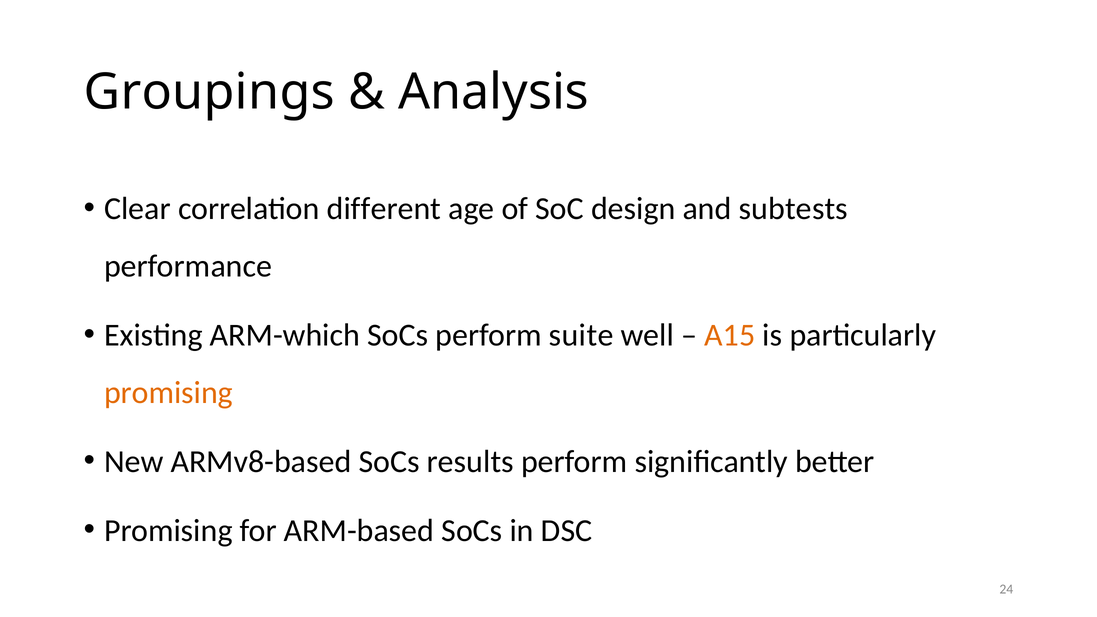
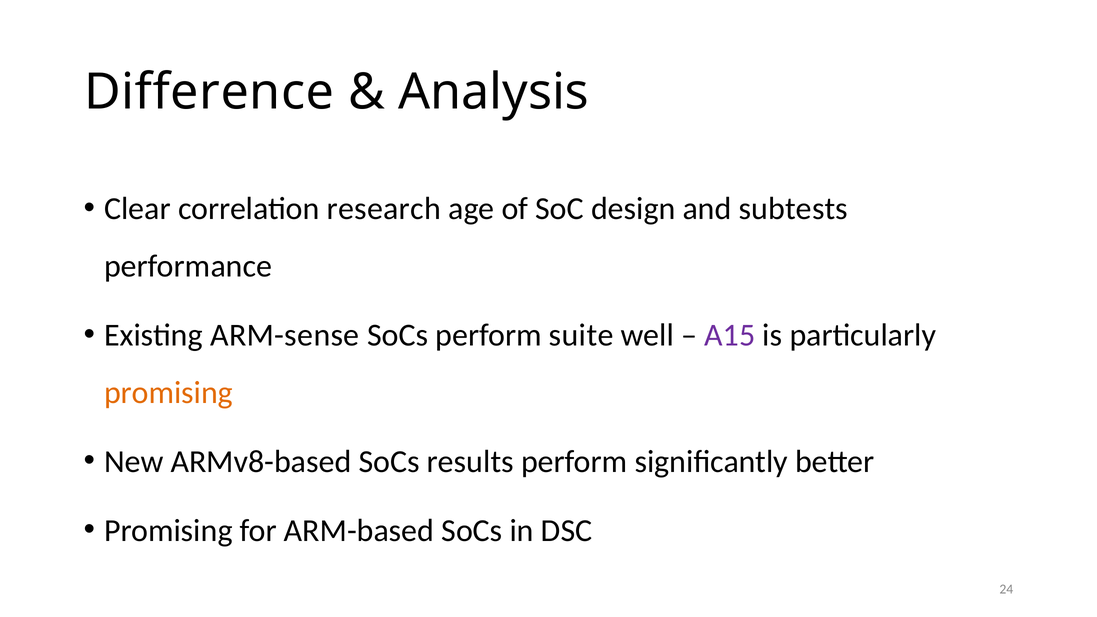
Groupings: Groupings -> Difference (209, 92)
different: different -> research (384, 209)
ARM-which: ARM-which -> ARM-sense (285, 335)
A15 colour: orange -> purple (730, 335)
